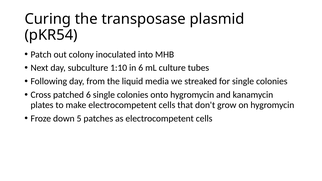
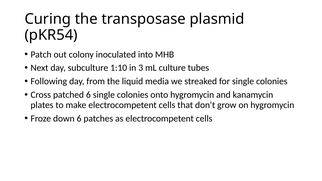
in 6: 6 -> 3 (141, 68)
down 5: 5 -> 6 (79, 119)
